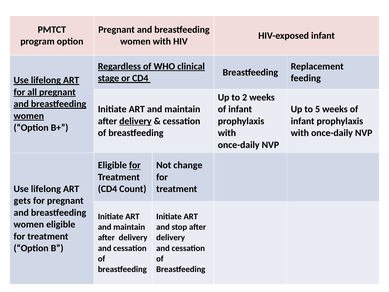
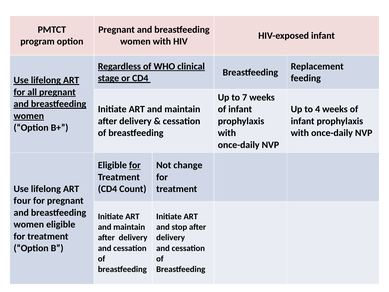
2: 2 -> 7 (245, 97)
5: 5 -> 4 (318, 109)
delivery underline: present -> none (135, 121)
gets: gets -> four (22, 201)
